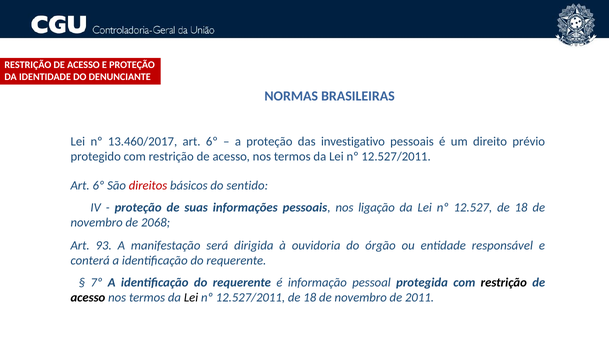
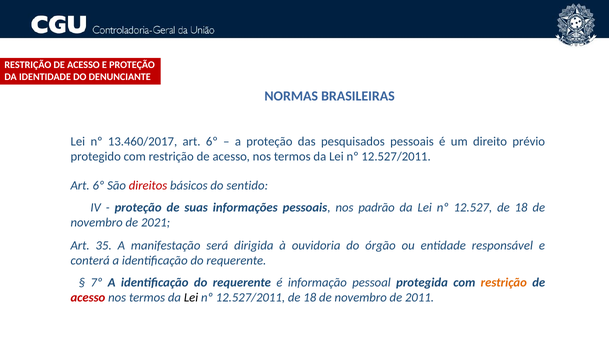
investigativo: investigativo -> pesquisados (353, 141)
ligação: ligação -> padrão (377, 207)
2068: 2068 -> 2021 (156, 222)
93: 93 -> 35 (104, 245)
restrição colour: black -> orange (504, 282)
acesso colour: black -> red (88, 297)
